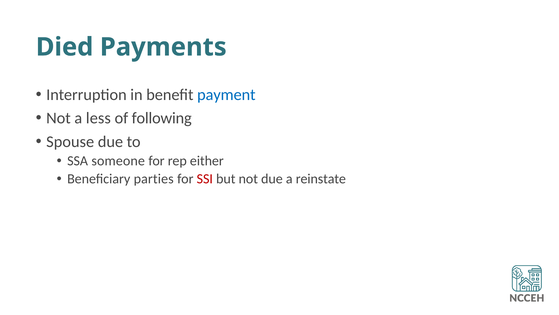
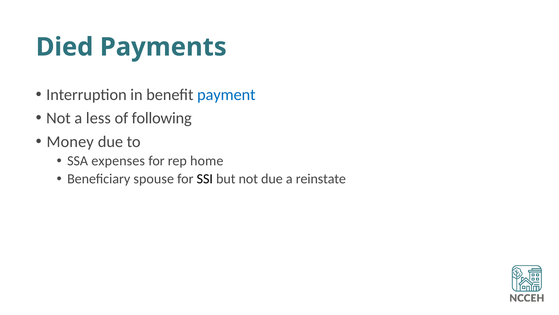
Spouse: Spouse -> Money (70, 141)
someone: someone -> expenses (118, 161)
either: either -> home (207, 161)
parties: parties -> spouse (154, 179)
SSI colour: red -> black (205, 179)
